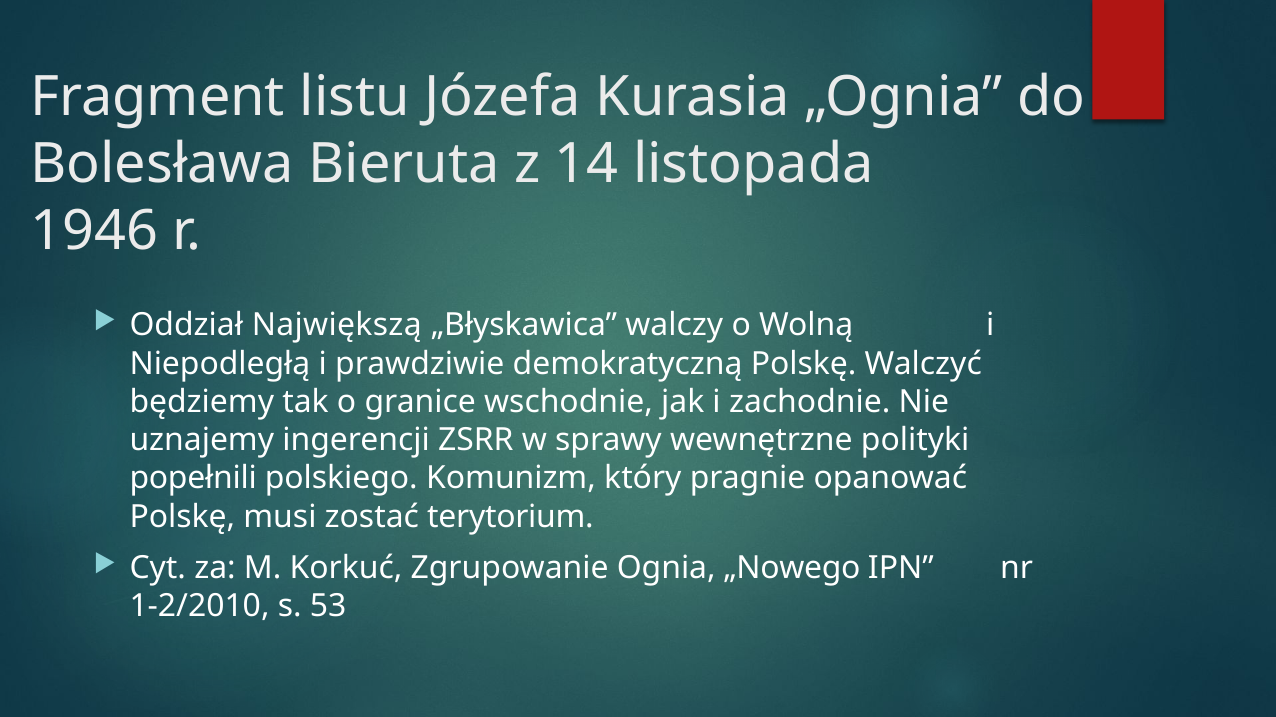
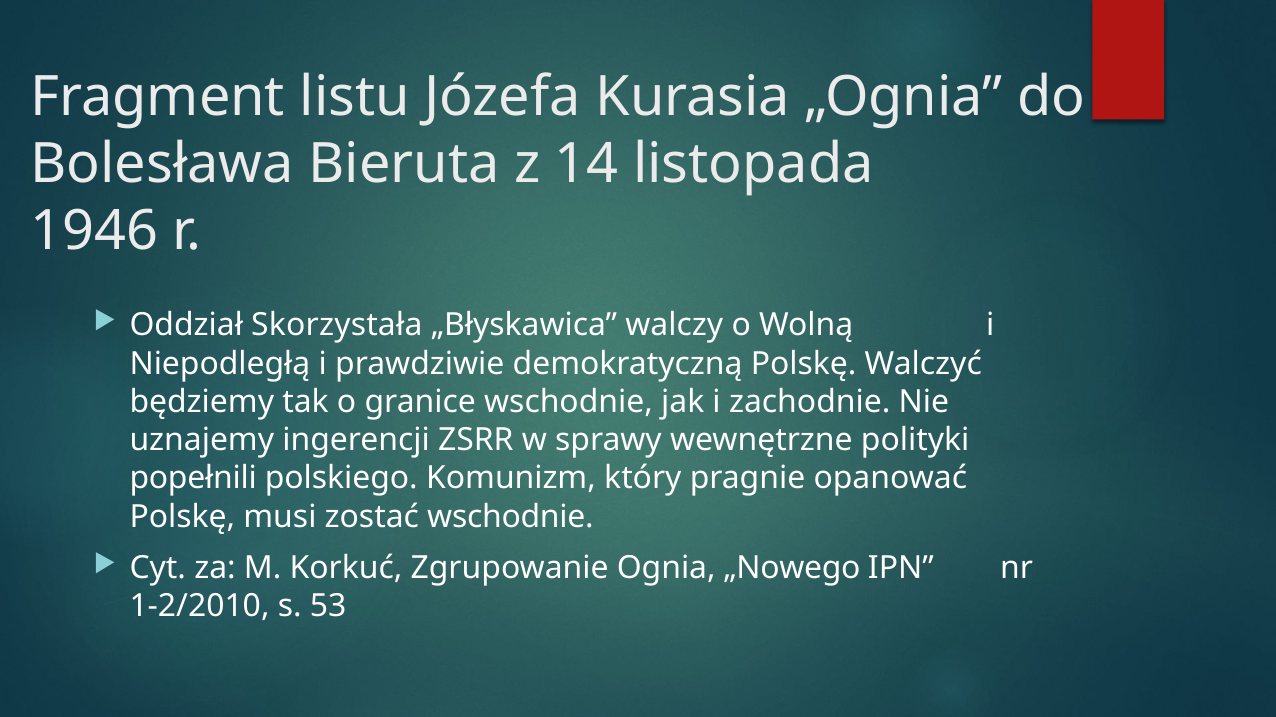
Największą: Największą -> Skorzystała (337, 326)
zostać terytorium: terytorium -> wschodnie (510, 517)
